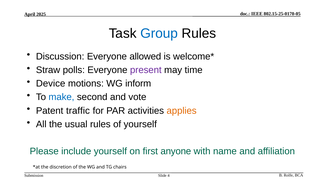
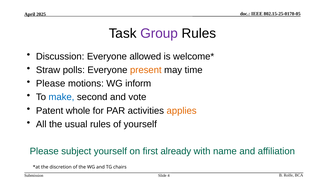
Group colour: blue -> purple (159, 33)
present colour: purple -> orange (146, 70)
Device: Device -> Please (51, 83)
traffic: traffic -> whole (78, 111)
include: include -> subject (76, 151)
anyone: anyone -> already (176, 151)
